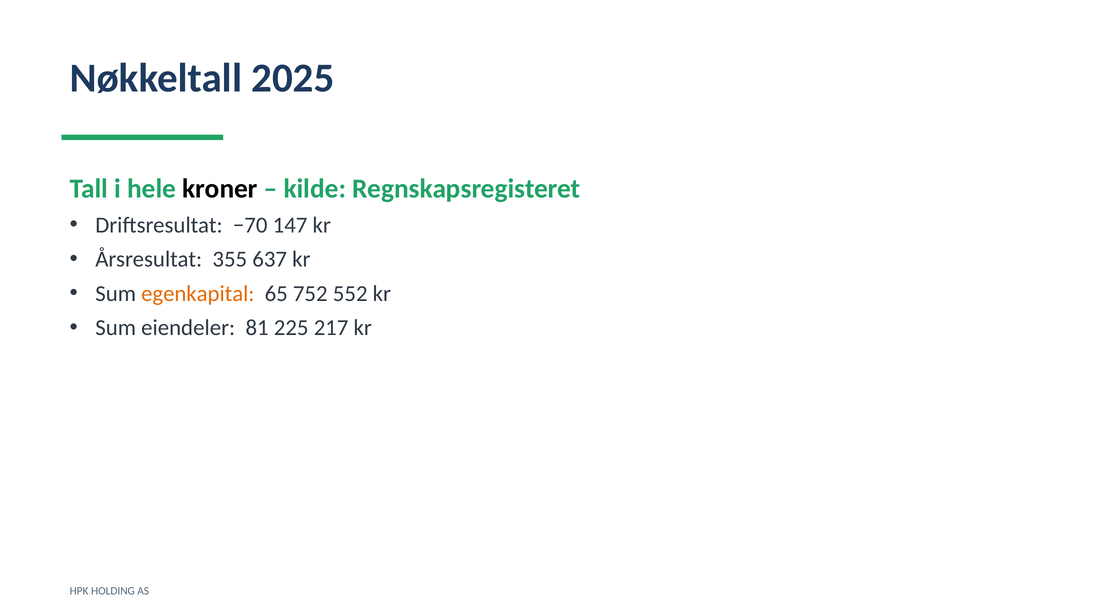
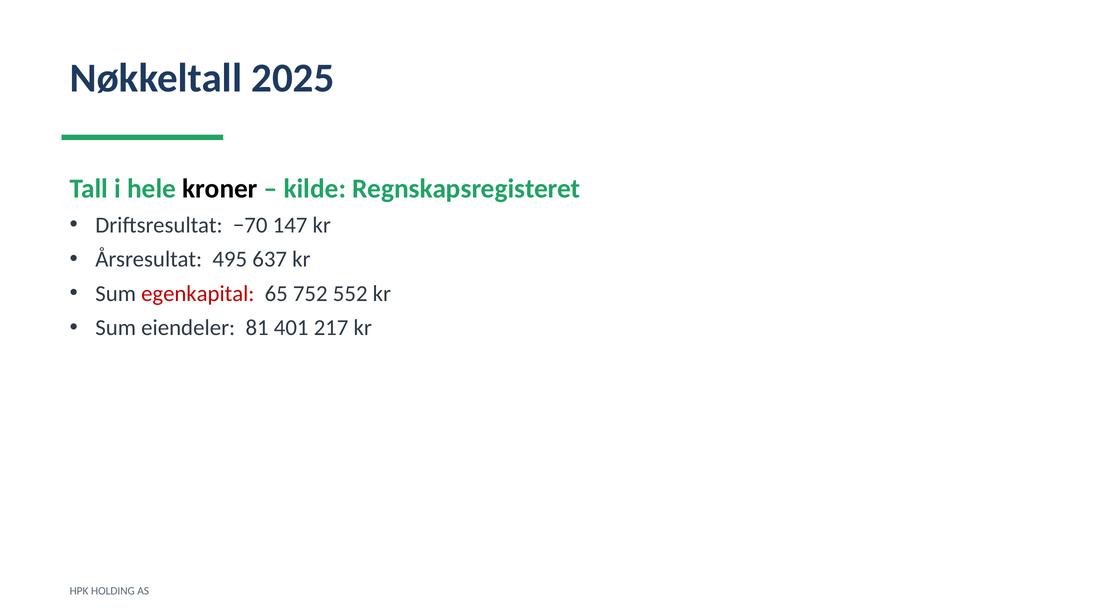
355: 355 -> 495 (230, 259)
egenkapital colour: orange -> red (198, 294)
225: 225 -> 401 (291, 328)
